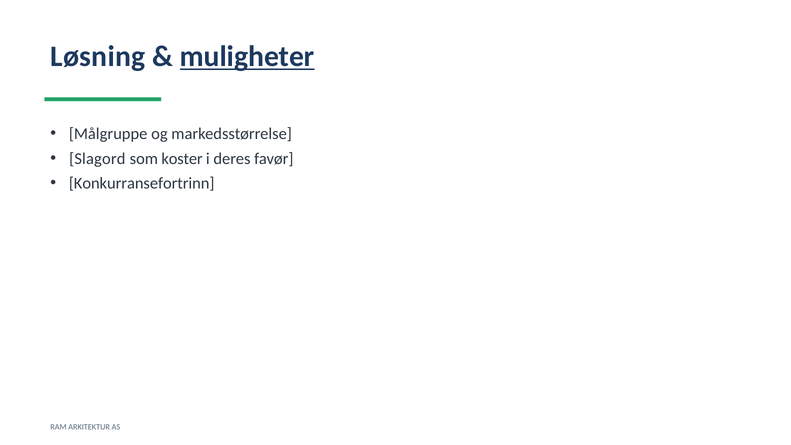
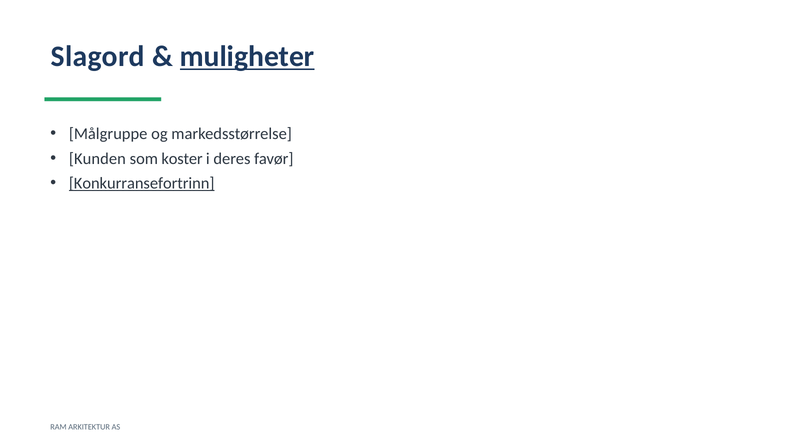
Løsning: Løsning -> Slagord (98, 56)
Slagord: Slagord -> Kunden (97, 159)
Konkurransefortrinn underline: none -> present (142, 183)
